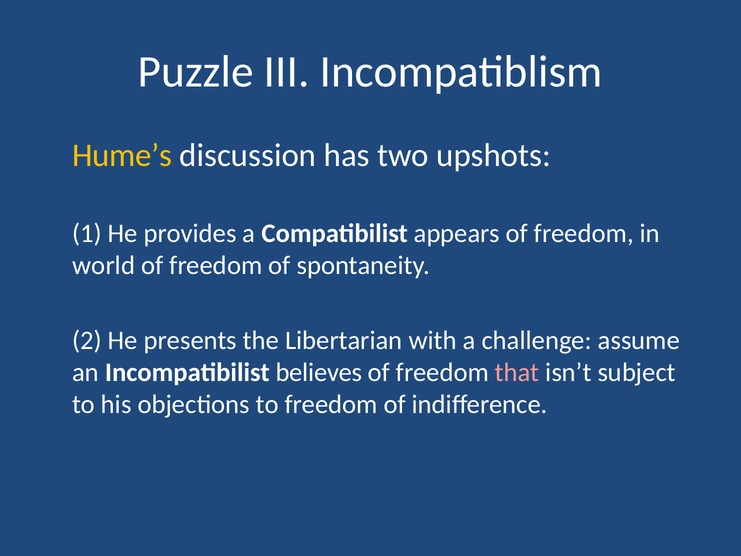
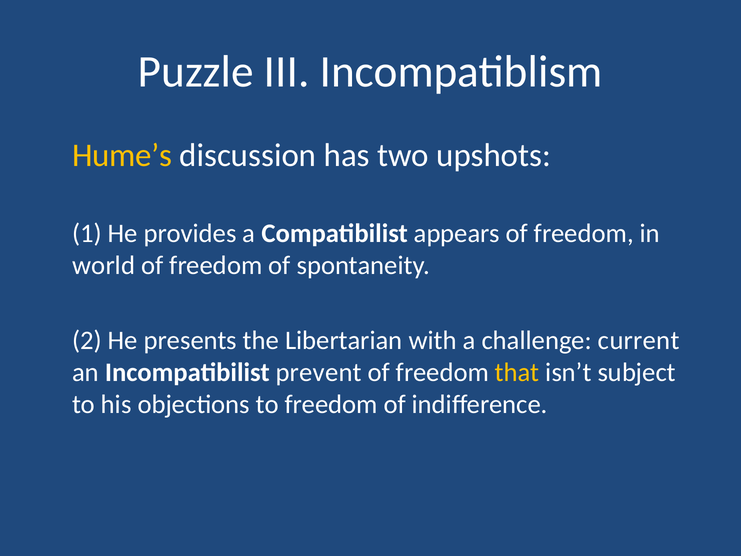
assume: assume -> current (639, 340)
believes: believes -> prevent (319, 372)
that colour: pink -> yellow (517, 372)
